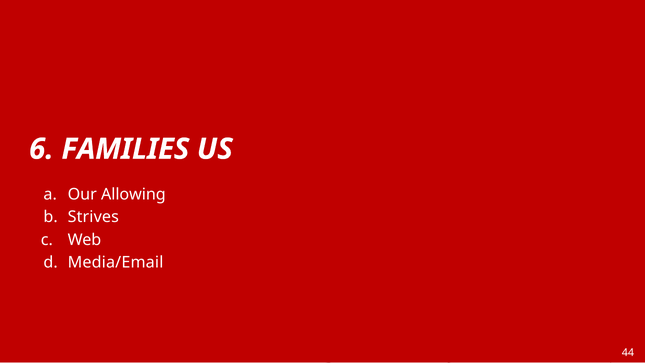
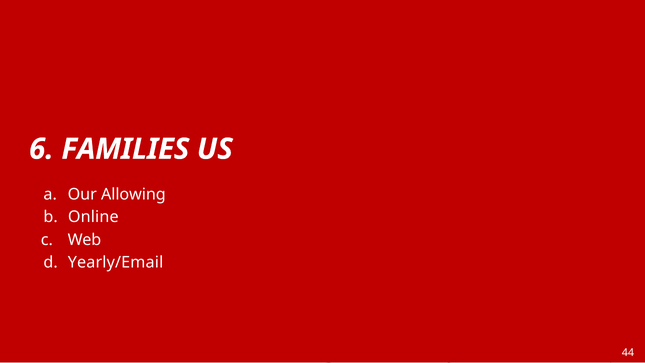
Strives: Strives -> Online (93, 217)
Media/Email: Media/Email -> Yearly/Email (116, 262)
